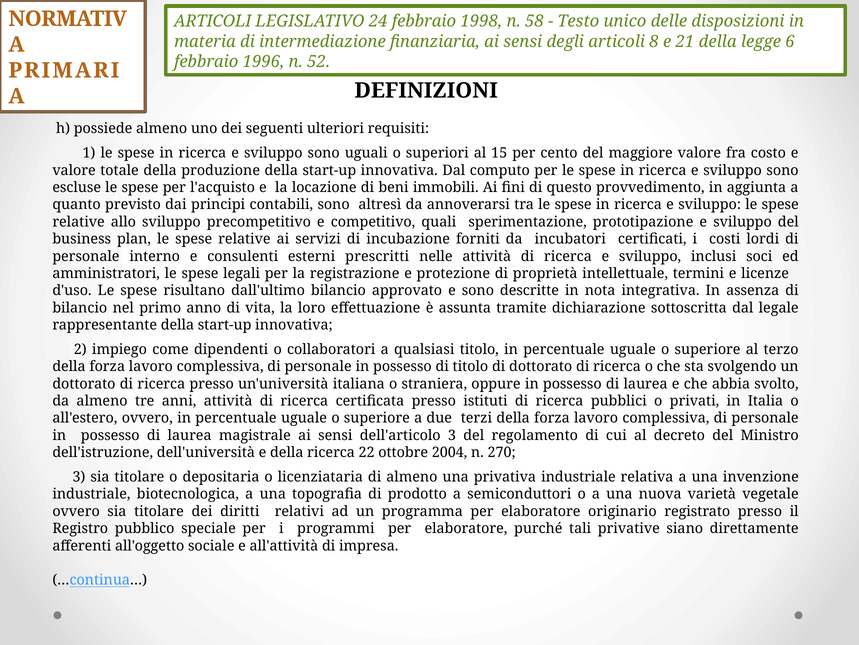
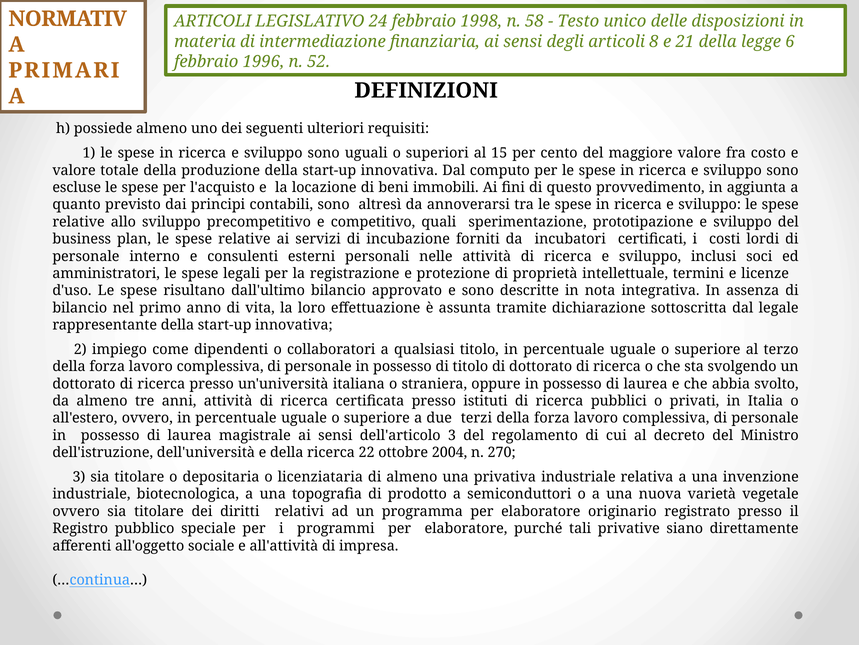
prescritti: prescritti -> personali (377, 256)
